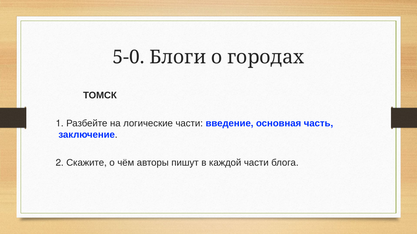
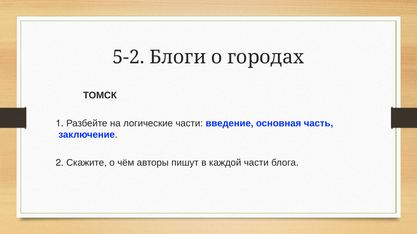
5-0: 5-0 -> 5-2 (129, 57)
